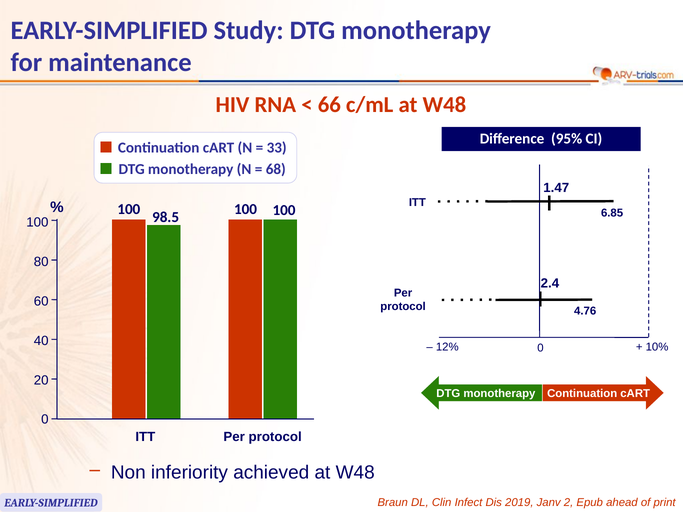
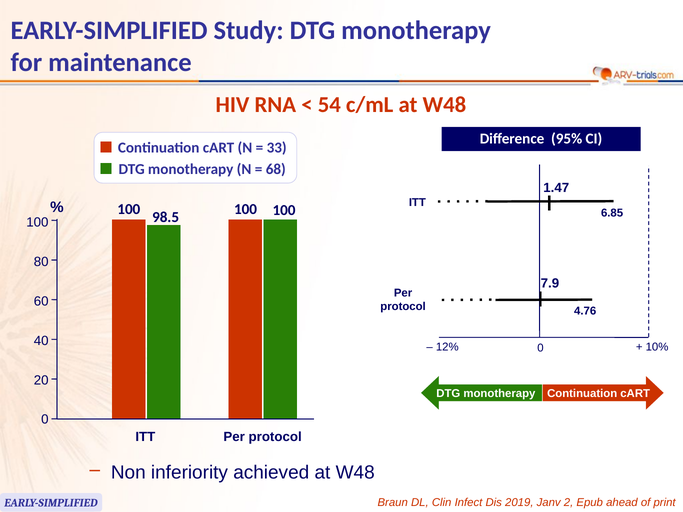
66: 66 -> 54 (329, 105)
2.4: 2.4 -> 7.9 (550, 284)
